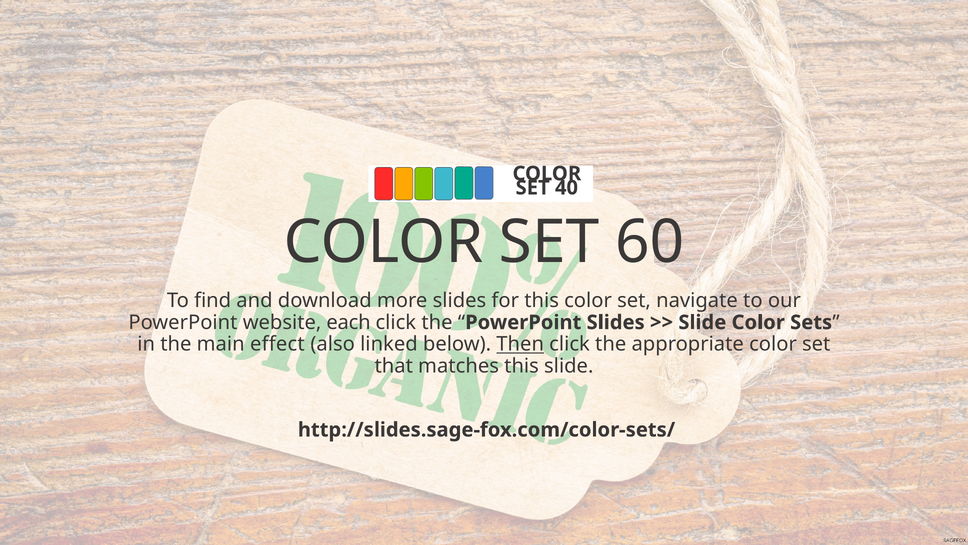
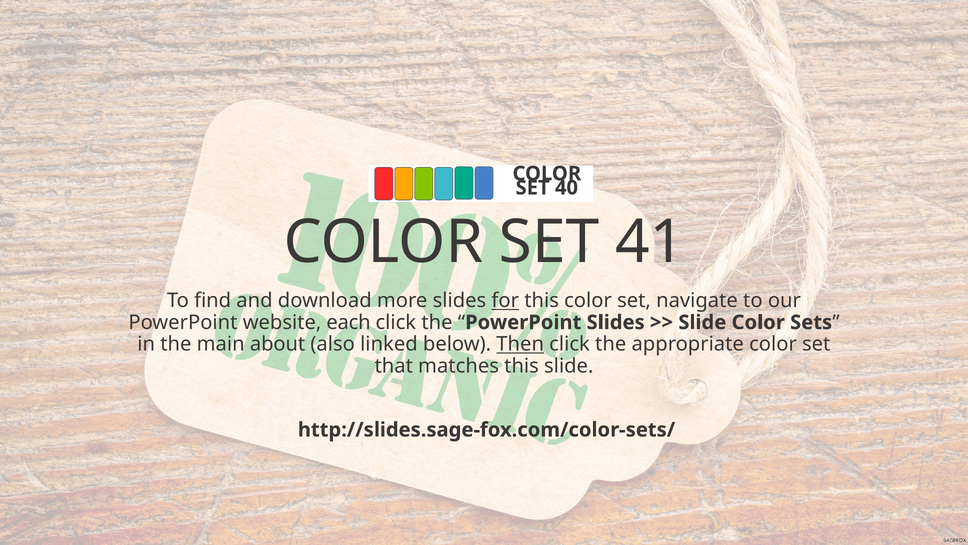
60: 60 -> 41 (650, 242)
for underline: none -> present (505, 300)
effect: effect -> about (278, 344)
